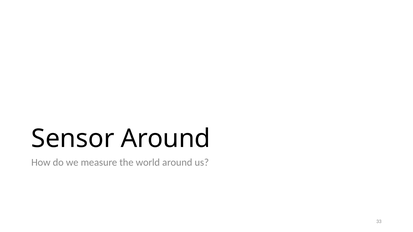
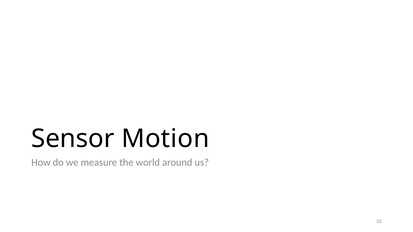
Sensor Around: Around -> Motion (165, 139)
